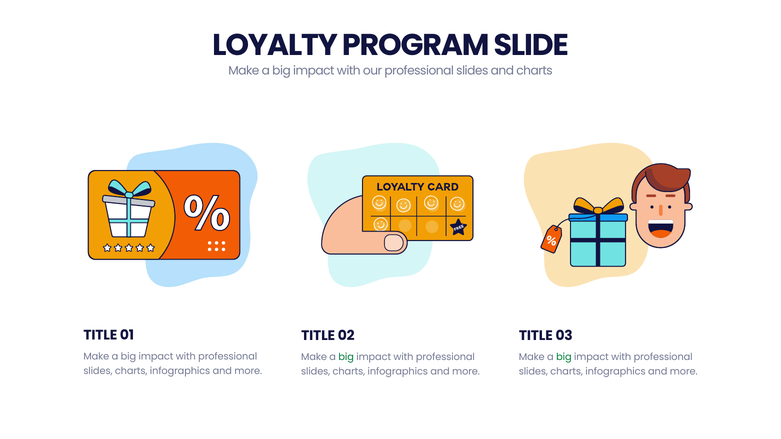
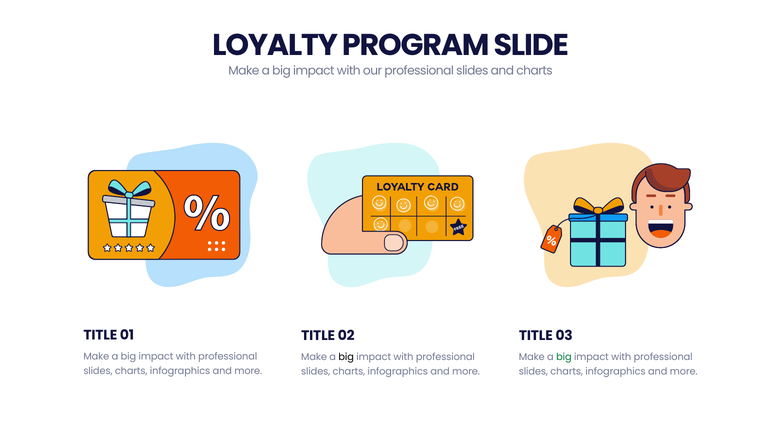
big colour: green -> black (346, 357)
